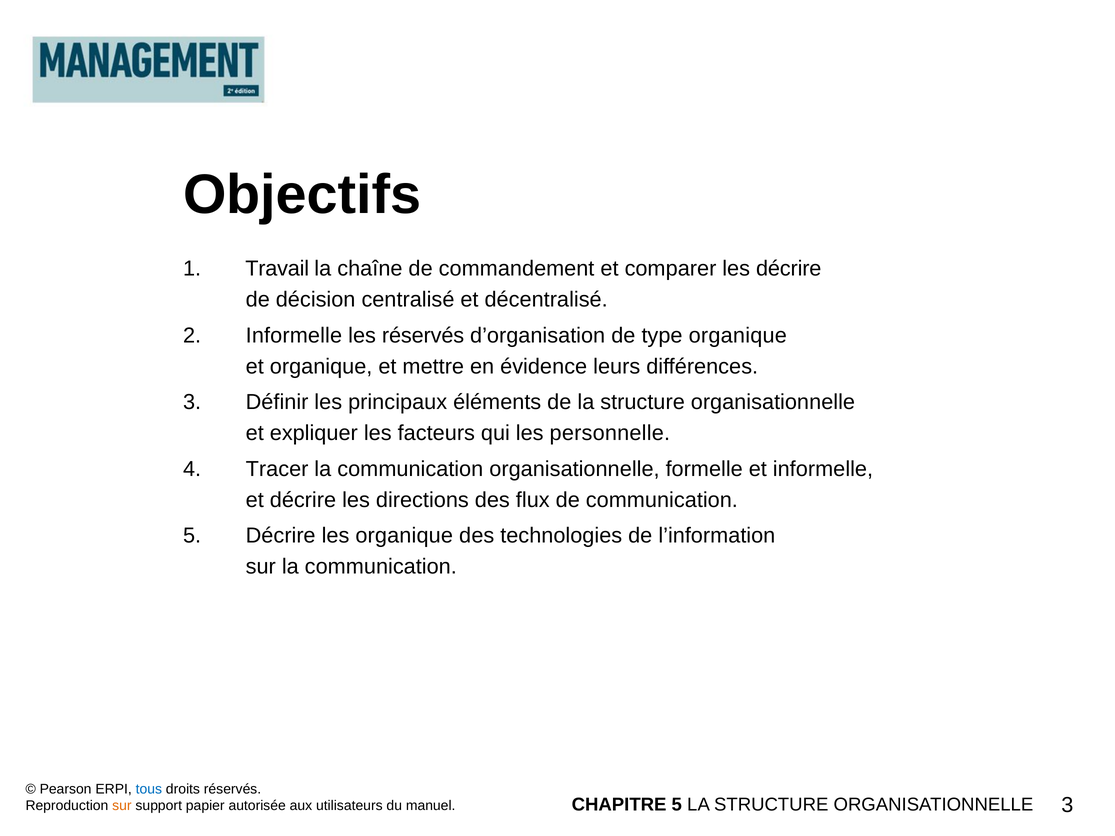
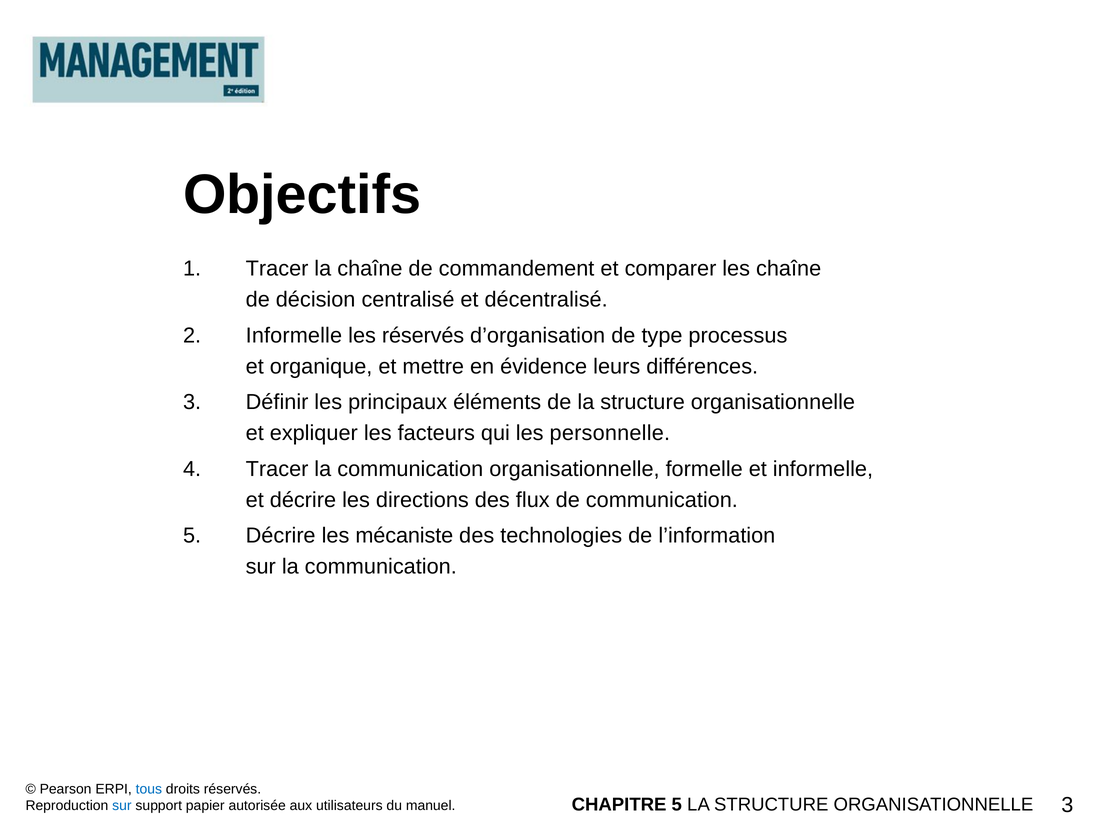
Travail: Travail -> Tracer (277, 269)
les décrire: décrire -> chaîne (789, 269)
type organique: organique -> processus (738, 335)
les organique: organique -> mécaniste (404, 536)
sur colour: orange -> blue (122, 806)
